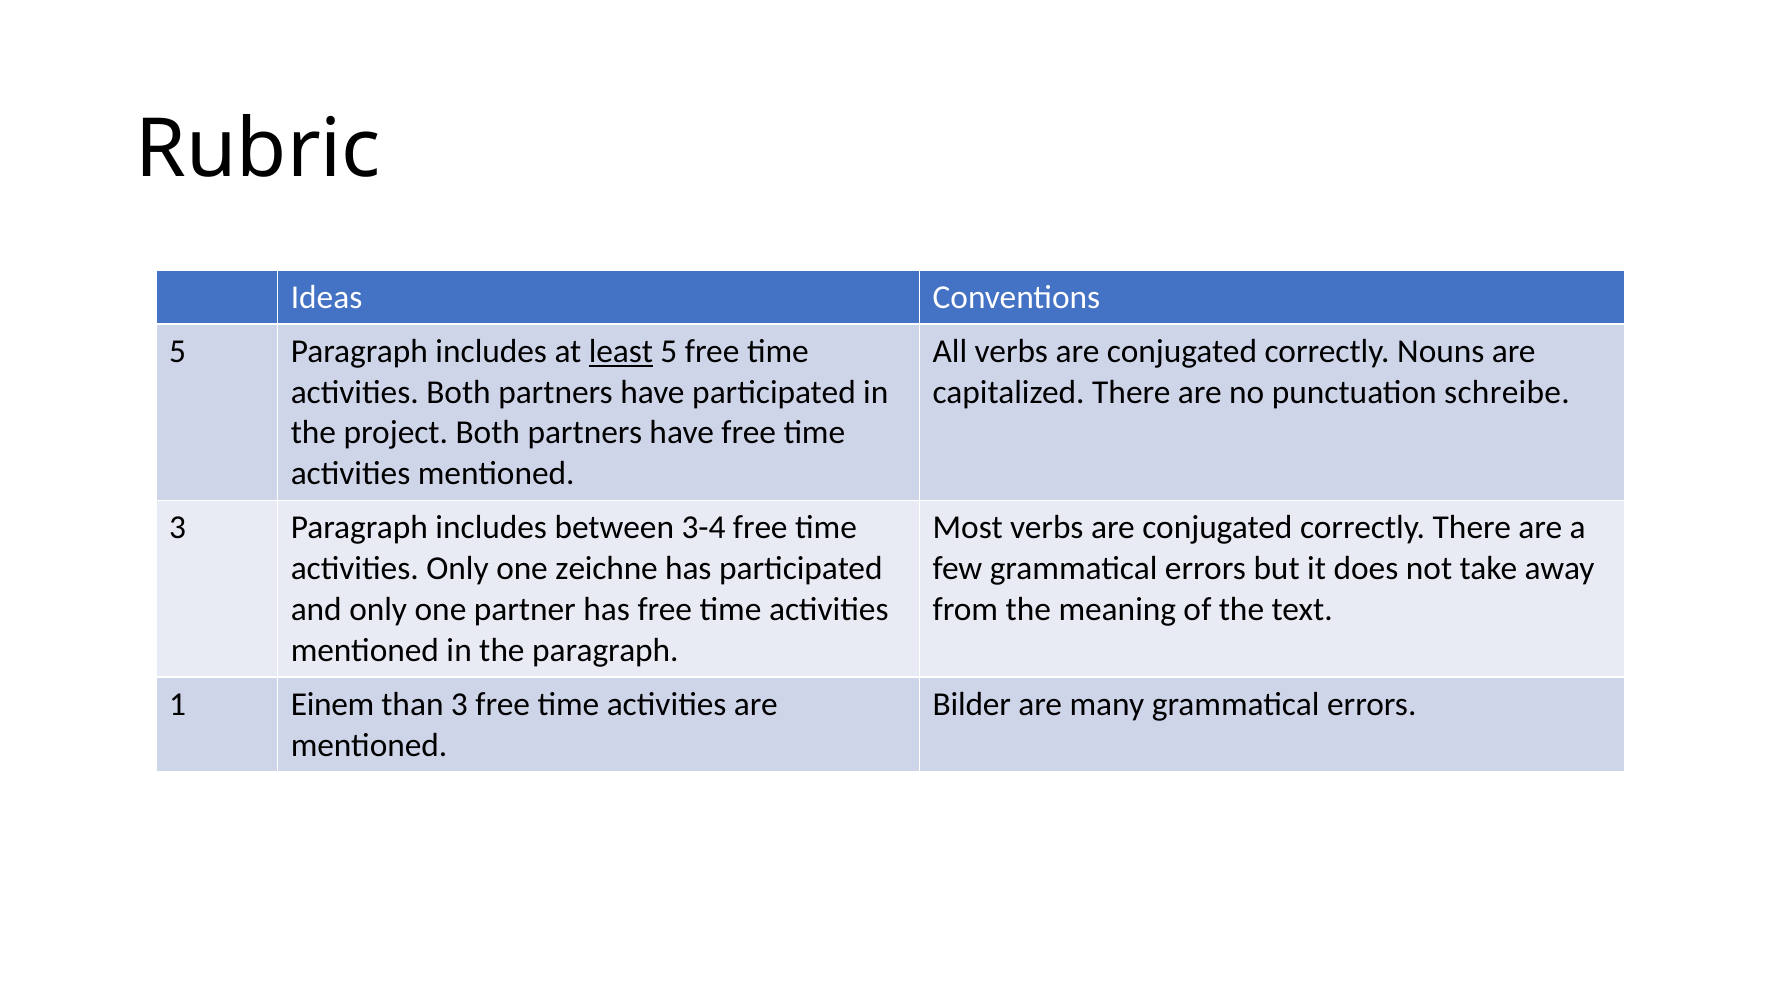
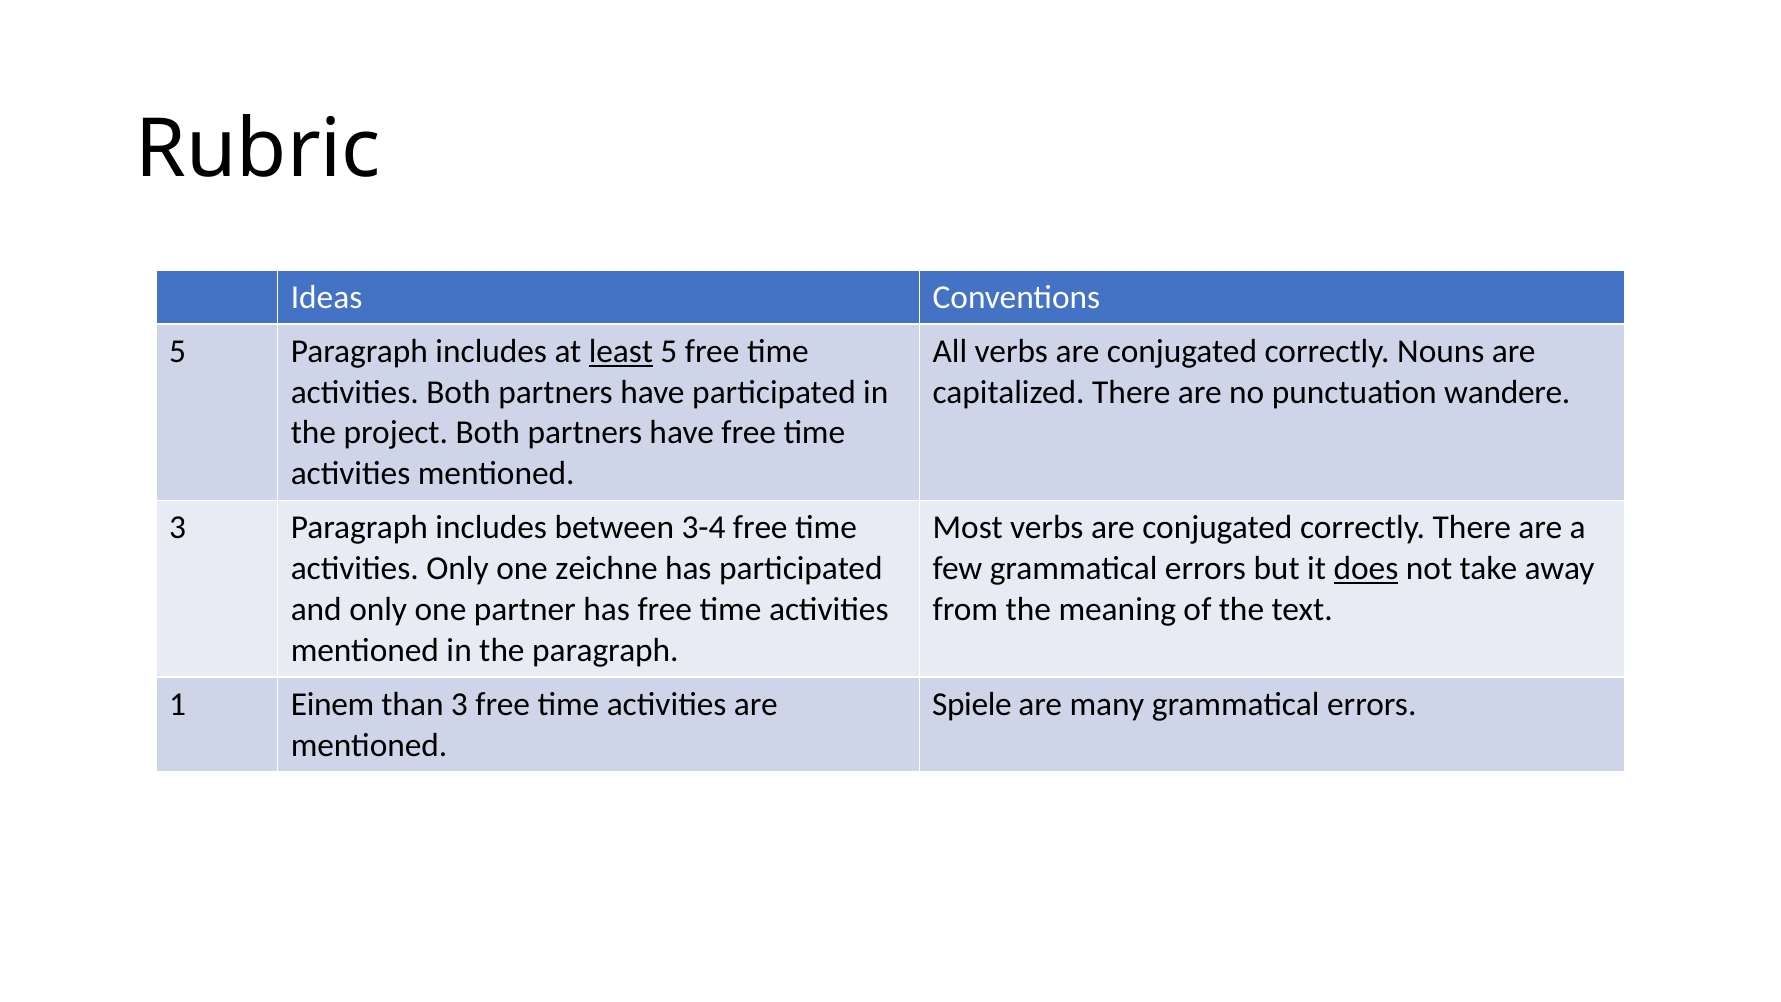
schreibe: schreibe -> wandere (1507, 392)
does underline: none -> present (1366, 569)
Bilder: Bilder -> Spiele (972, 704)
